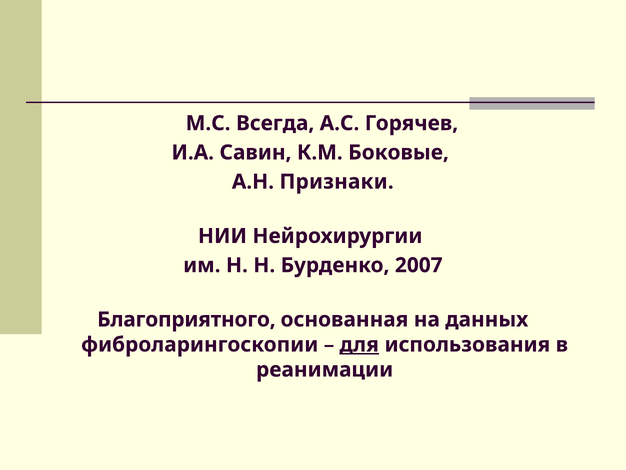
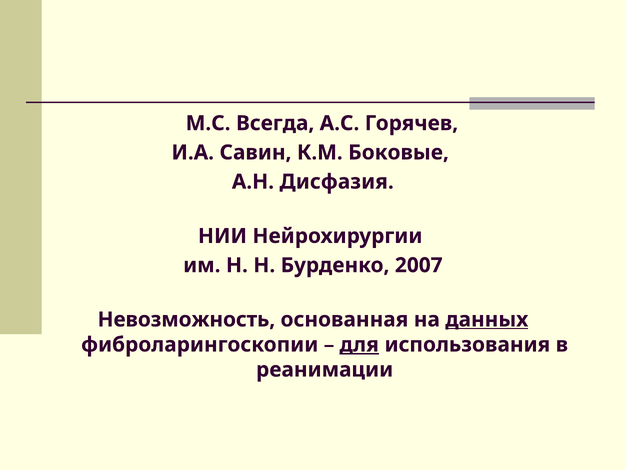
Признаки: Признаки -> Дисфазия (337, 182)
Благоприятного: Благоприятного -> Невозможность (186, 319)
данных underline: none -> present (487, 319)
